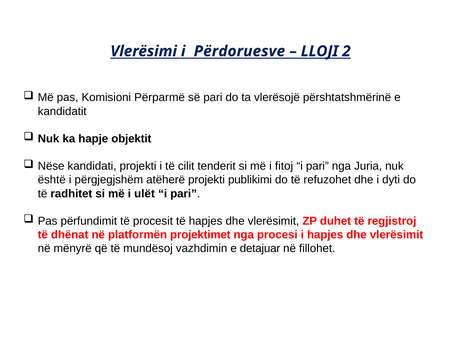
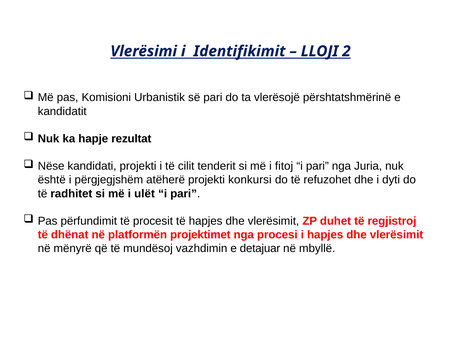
Përdoruesve: Përdoruesve -> Identifikimit (239, 51)
Përparmë: Përparmë -> Urbanistik (160, 97)
objektit: objektit -> rezultat (131, 139)
publikimi: publikimi -> konkursi (250, 180)
fillohet: fillohet -> mbyllë (317, 248)
